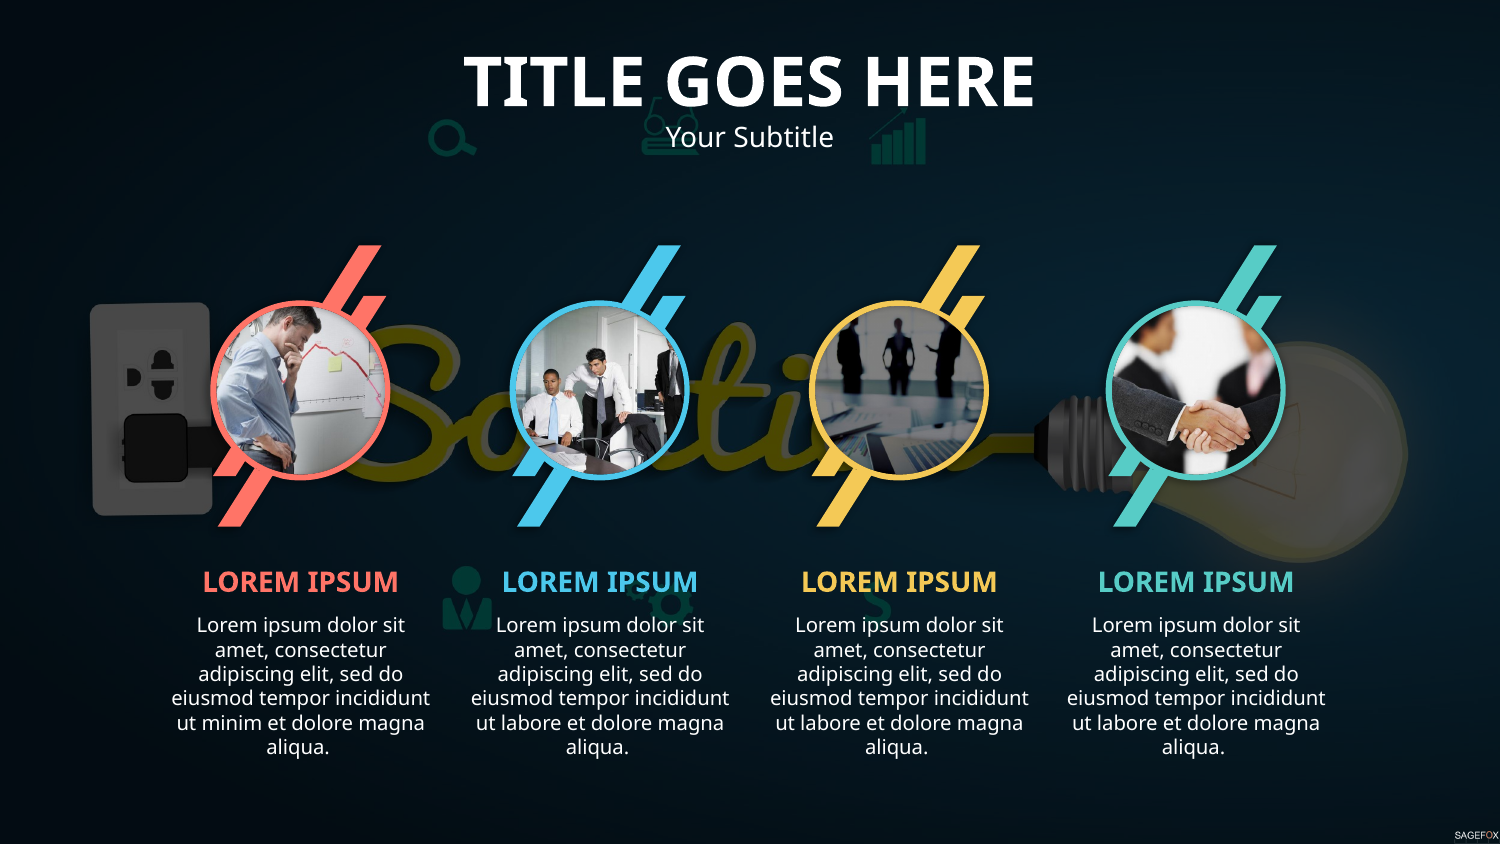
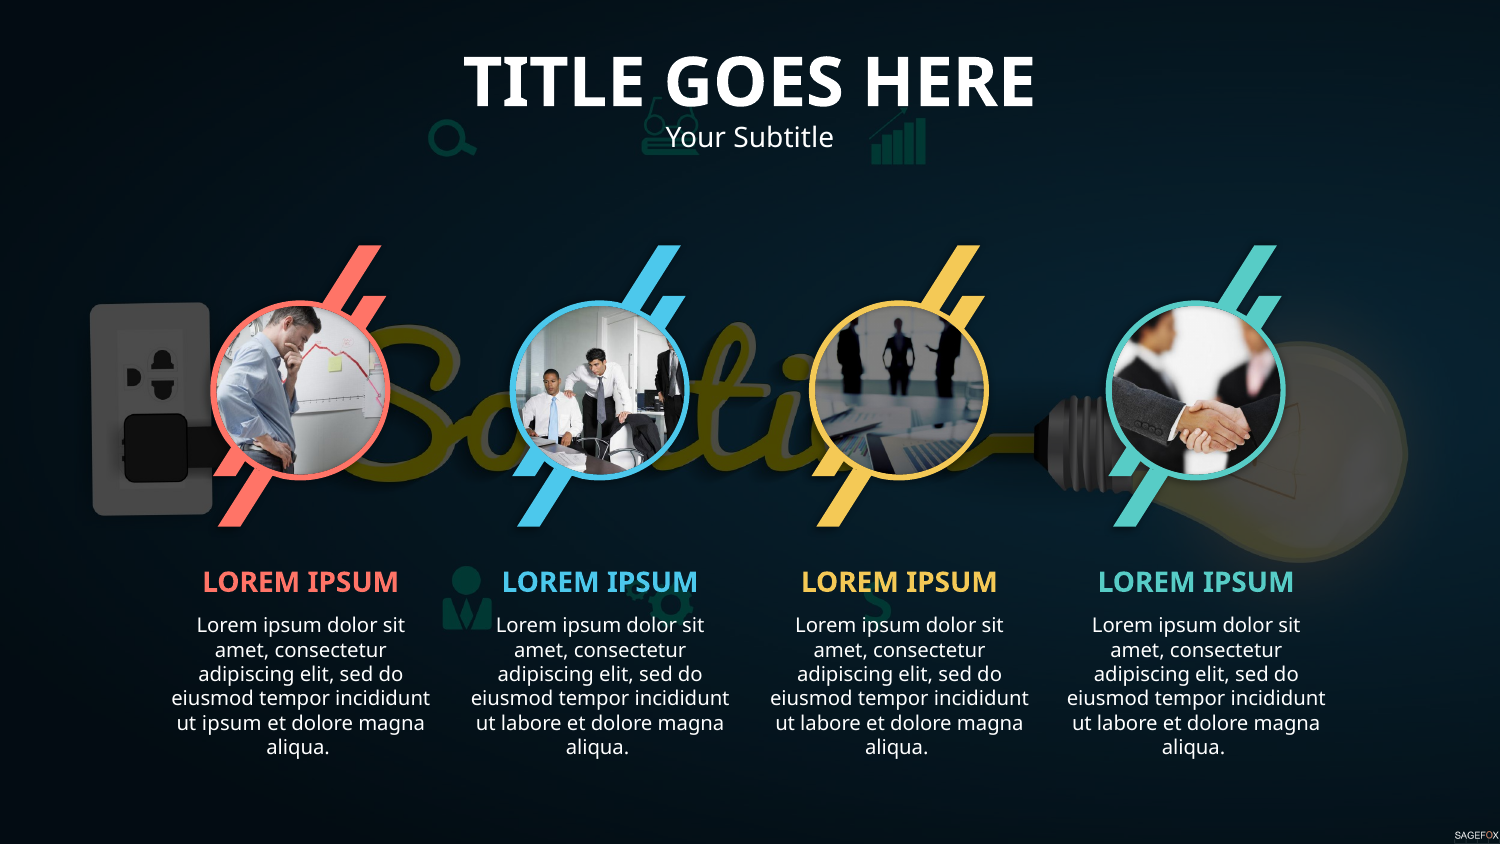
ut minim: minim -> ipsum (232, 723)
